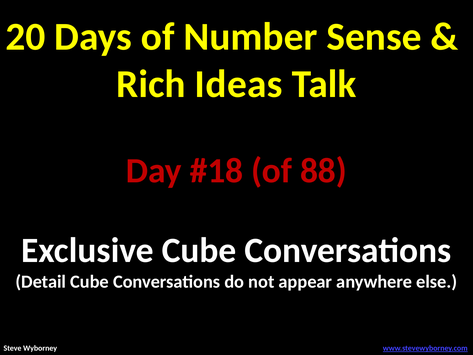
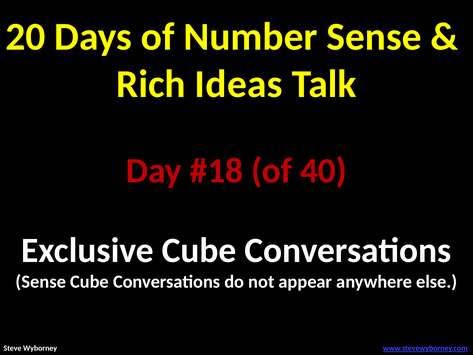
88: 88 -> 40 (323, 171)
Detail: Detail -> Sense (41, 282)
